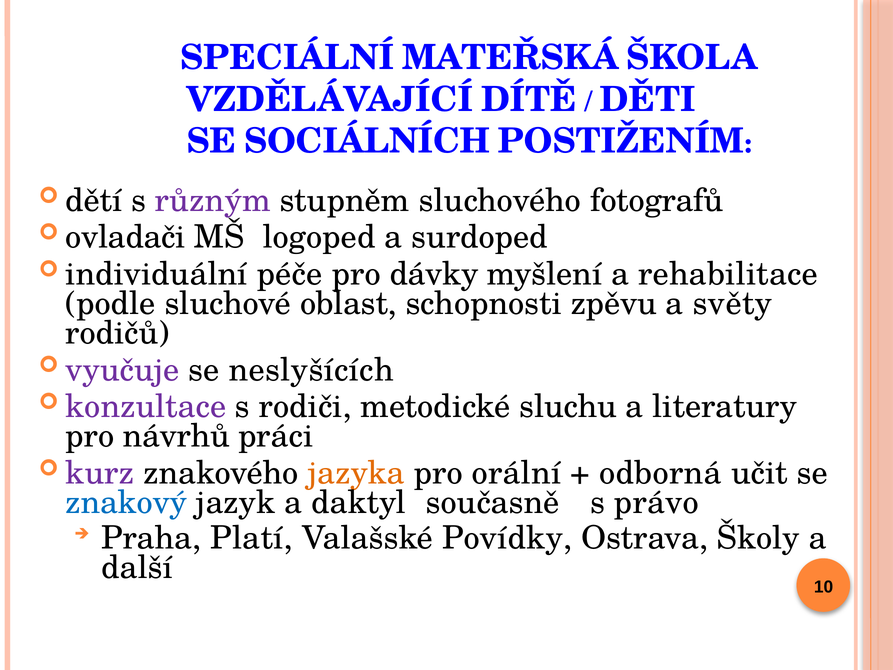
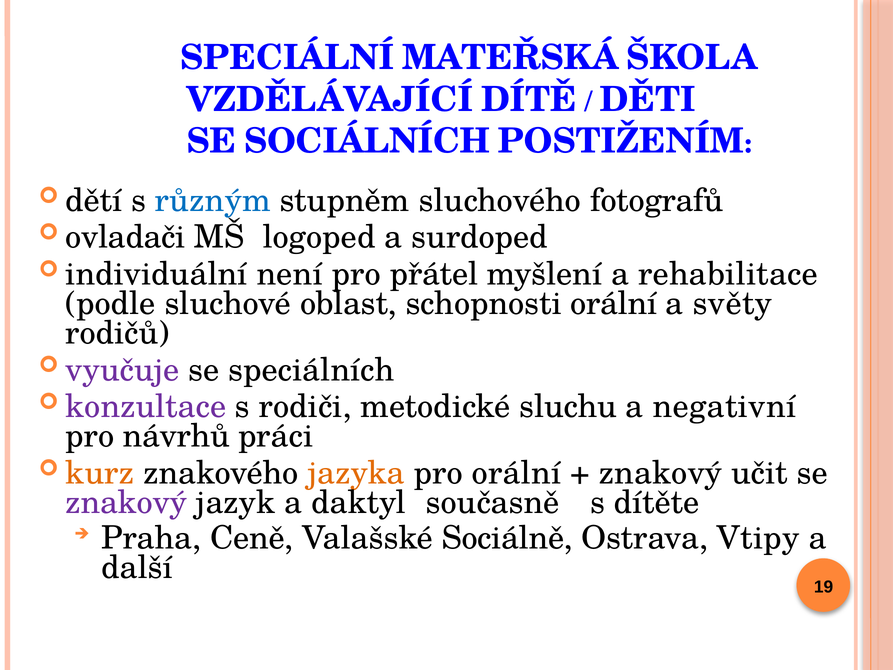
různým colour: purple -> blue (213, 200)
péče: péče -> není (290, 274)
dávky: dávky -> přátel (434, 274)
schopnosti zpěvu: zpěvu -> orální (614, 303)
neslyšících: neslyšících -> speciálních (311, 370)
literatury: literatury -> negativní (724, 407)
kurz colour: purple -> orange (100, 473)
odborná: odborná -> znakový (661, 473)
znakový colour: blue -> purple (126, 502)
právo: právo -> dítěte (657, 502)
Platí: Platí -> Ceně (252, 538)
Povídky: Povídky -> Sociálně (507, 538)
Školy: Školy -> Vtipy (758, 538)
10: 10 -> 19 (824, 587)
